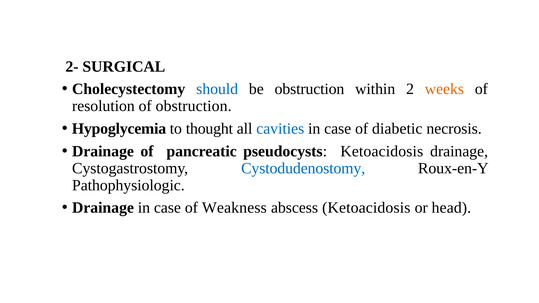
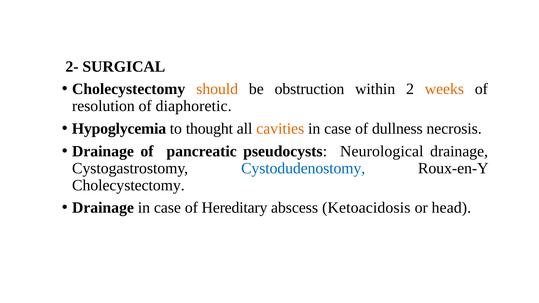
should colour: blue -> orange (217, 89)
of obstruction: obstruction -> diaphoretic (194, 106)
cavities colour: blue -> orange (280, 129)
diabetic: diabetic -> dullness (397, 129)
pseudocysts Ketoacidosis: Ketoacidosis -> Neurological (382, 151)
Pathophysiologic: Pathophysiologic -> Cholecystectomy (128, 185)
Weakness: Weakness -> Hereditary (235, 208)
